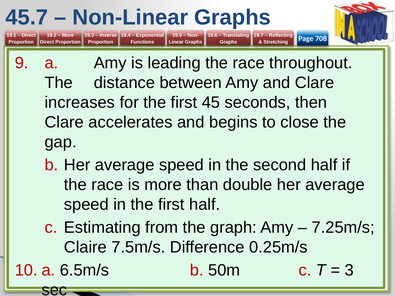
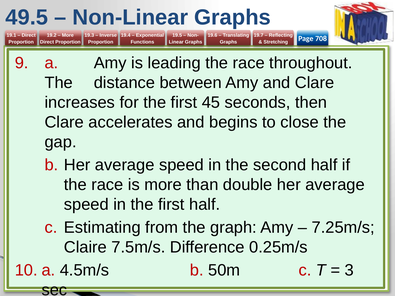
45.7: 45.7 -> 49.5 (27, 17)
6.5m/s: 6.5m/s -> 4.5m/s (84, 270)
